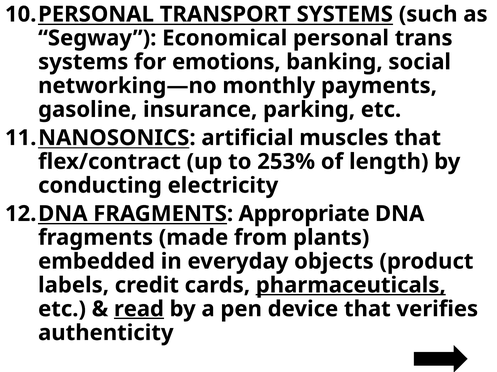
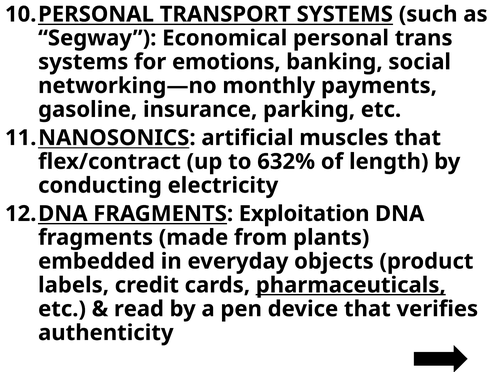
253%: 253% -> 632% (286, 162)
Appropriate: Appropriate -> Exploitation (304, 214)
read underline: present -> none (139, 310)
